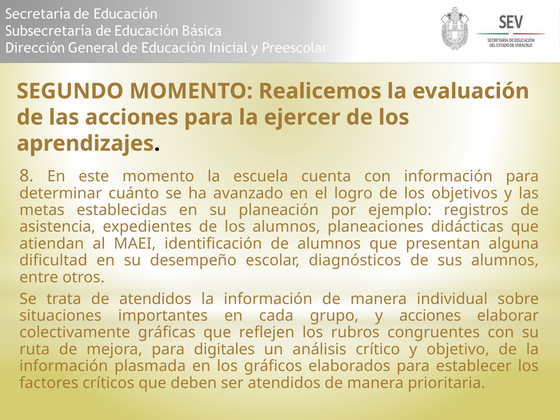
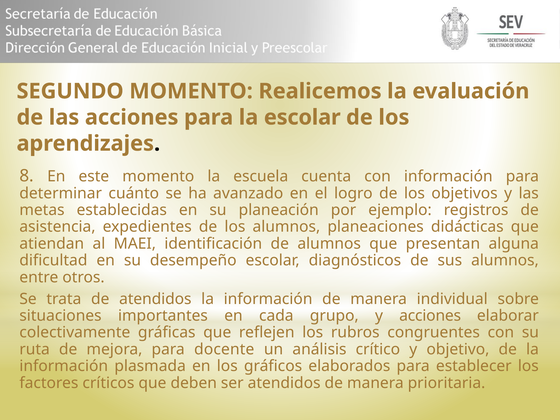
la ejercer: ejercer -> escolar (302, 117)
digitales: digitales -> docente (224, 349)
